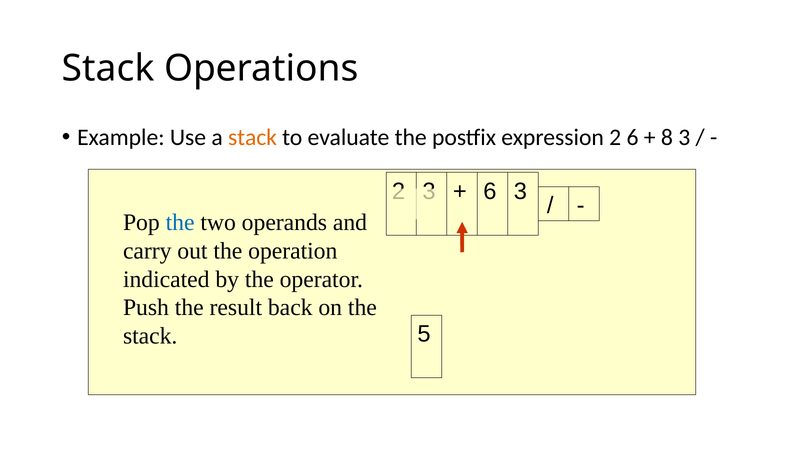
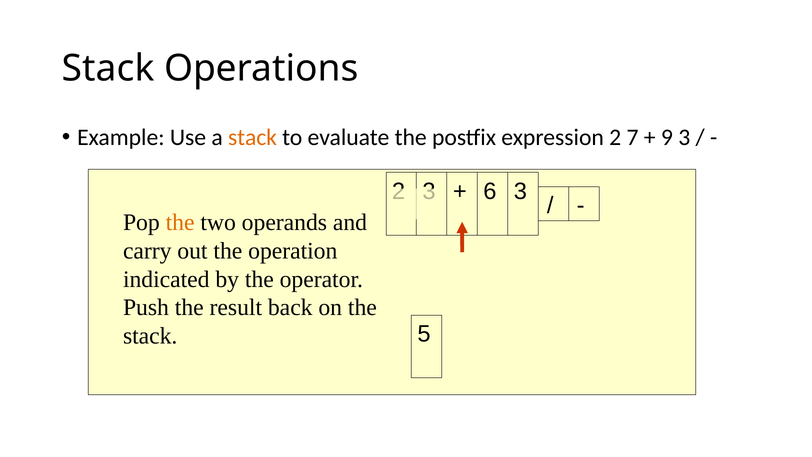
2 6: 6 -> 7 (633, 137)
8: 8 -> 9 (667, 137)
the colour: blue -> orange (180, 222)
